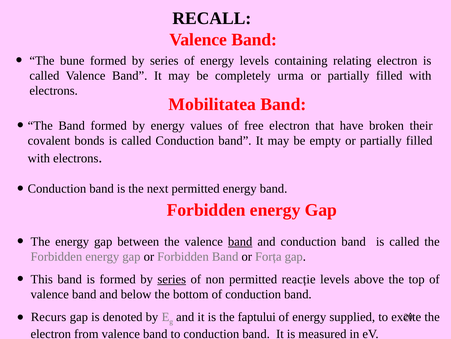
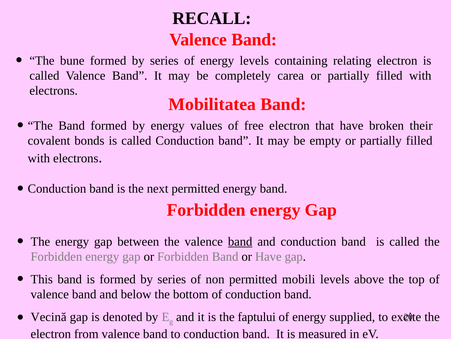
urma: urma -> carea (291, 75)
or Forța: Forța -> Have (268, 256)
series underline: present -> none (172, 279)
reacție: reacție -> mobili (299, 279)
Recurs: Recurs -> Vecină (49, 316)
